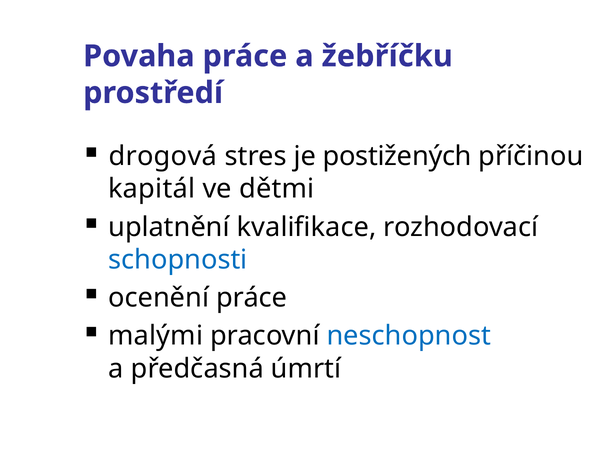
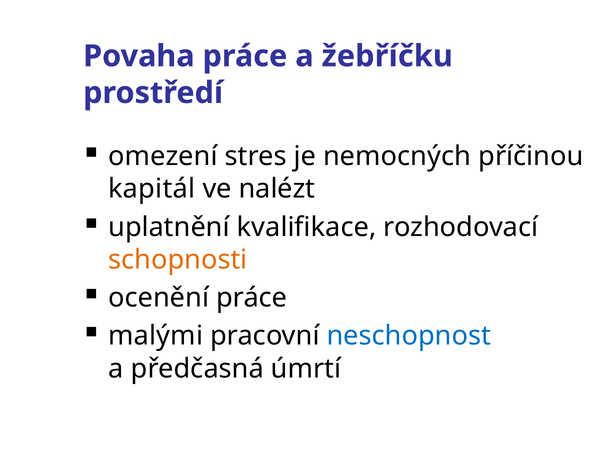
drogová: drogová -> omezení (163, 156)
postižených: postižených -> nemocných (397, 156)
dětmi: dětmi -> nalézt (277, 189)
schopnosti colour: blue -> orange (178, 260)
